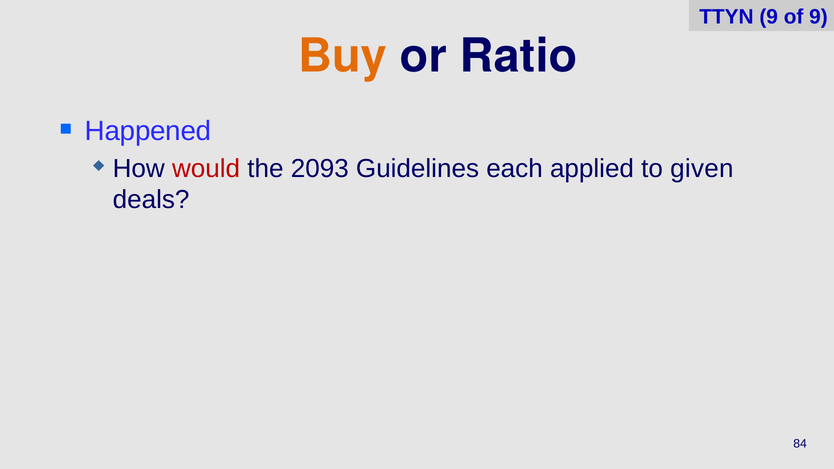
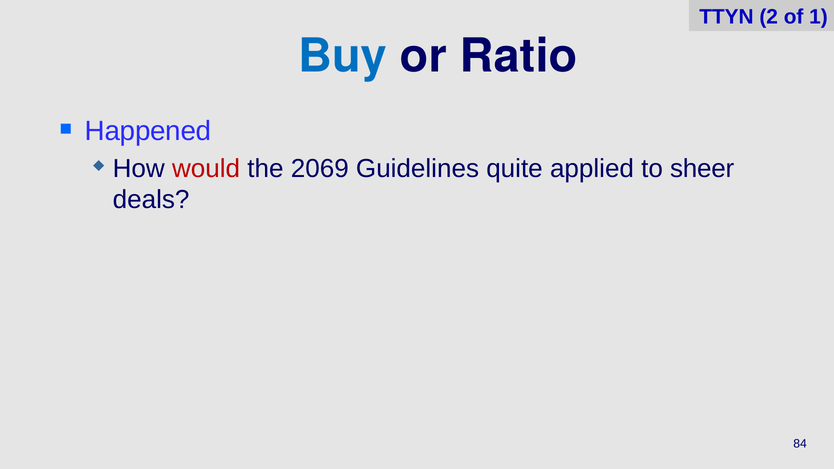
TTYN 9: 9 -> 2 (769, 17)
of 9: 9 -> 1 (818, 17)
Buy colour: orange -> blue (343, 56)
2093: 2093 -> 2069 (320, 169)
each: each -> quite (514, 169)
given: given -> sheer (702, 169)
